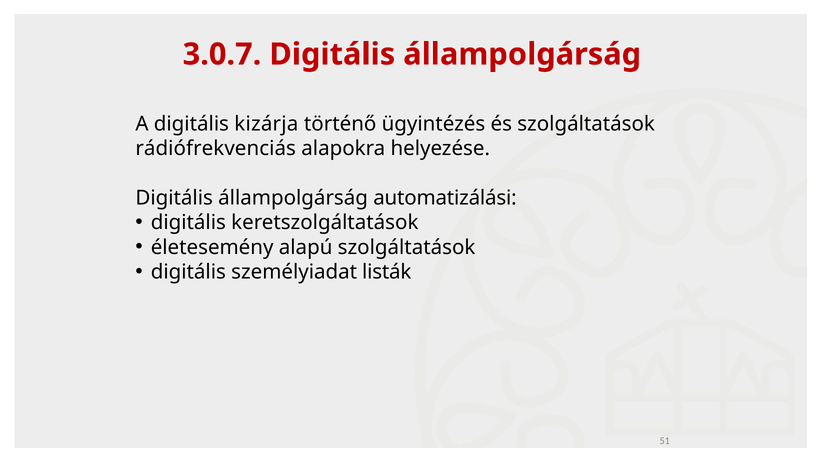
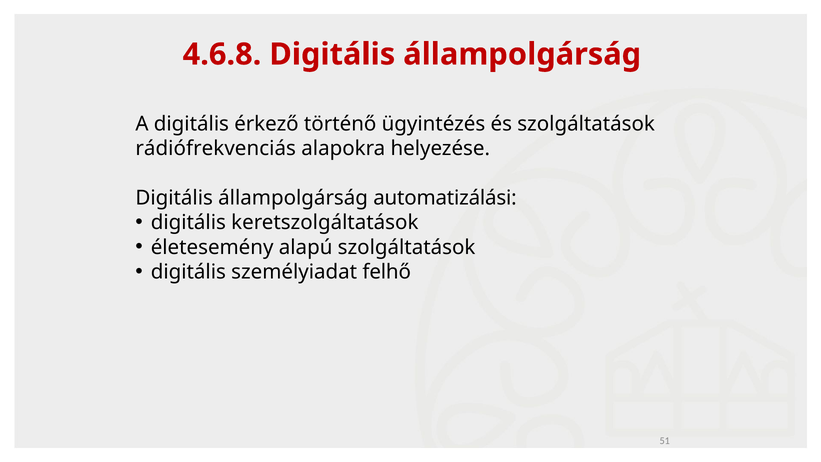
3.0.7: 3.0.7 -> 4.6.8 (222, 54)
kizárja: kizárja -> érkező (266, 124)
listák: listák -> felhő (387, 272)
